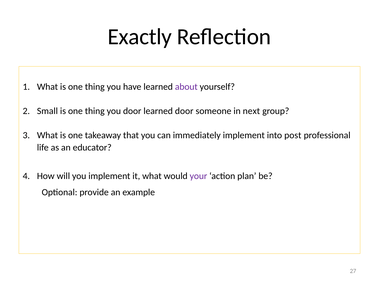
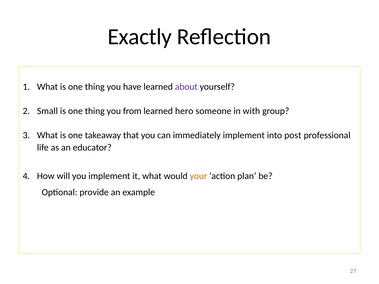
you door: door -> from (132, 111)
learned door: door -> hero (184, 111)
next: next -> with (251, 111)
your colour: purple -> orange (198, 176)
